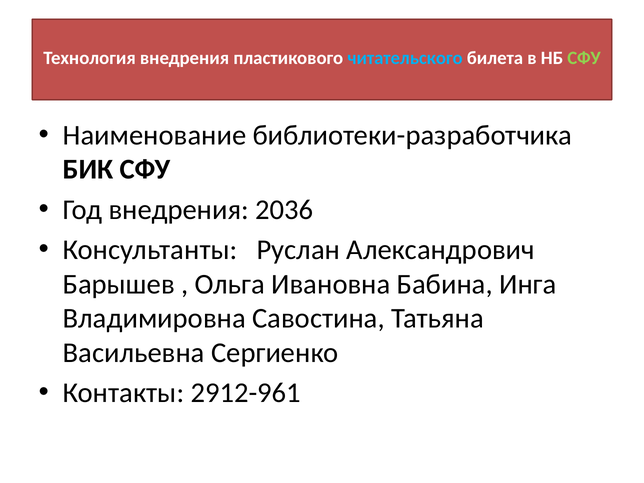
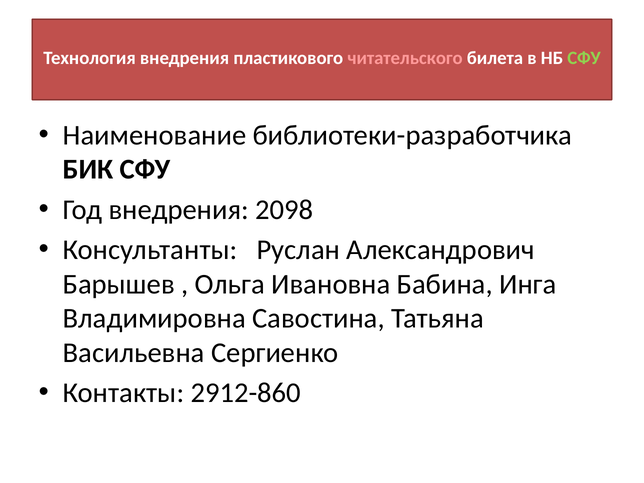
читательского colour: light blue -> pink (405, 58)
2036: 2036 -> 2098 (284, 210)
2912-961: 2912-961 -> 2912-860 (246, 393)
